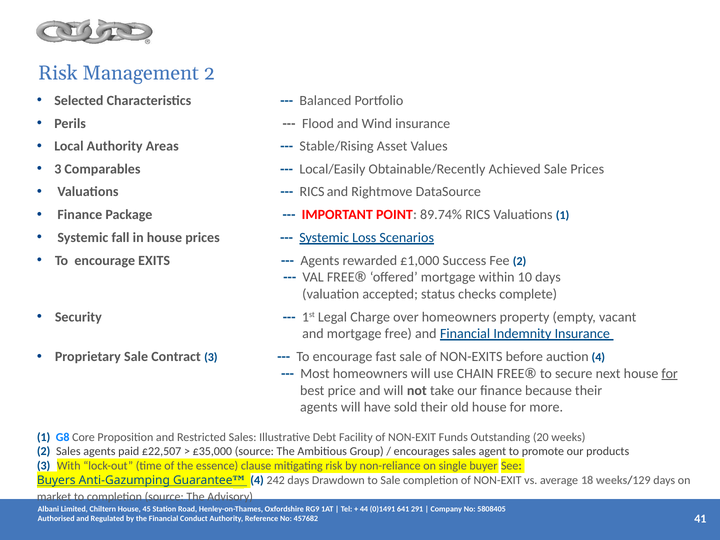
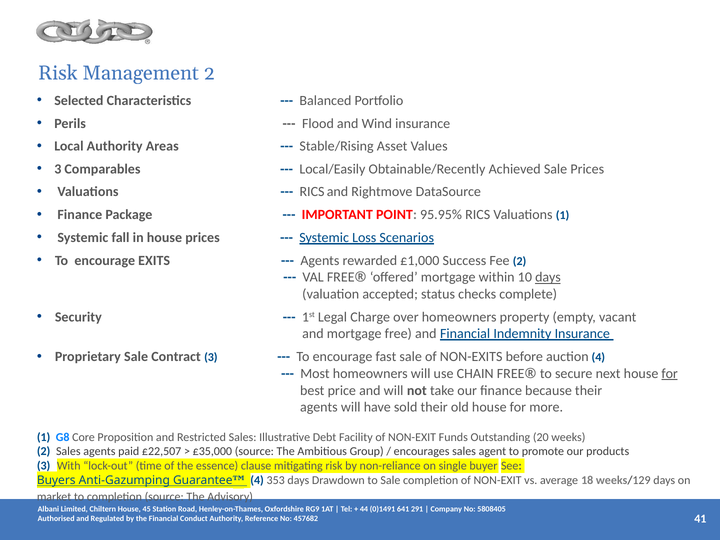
89.74%: 89.74% -> 95.95% (441, 215)
days underline: none -> present (548, 277)
242: 242 -> 353 (276, 480)
